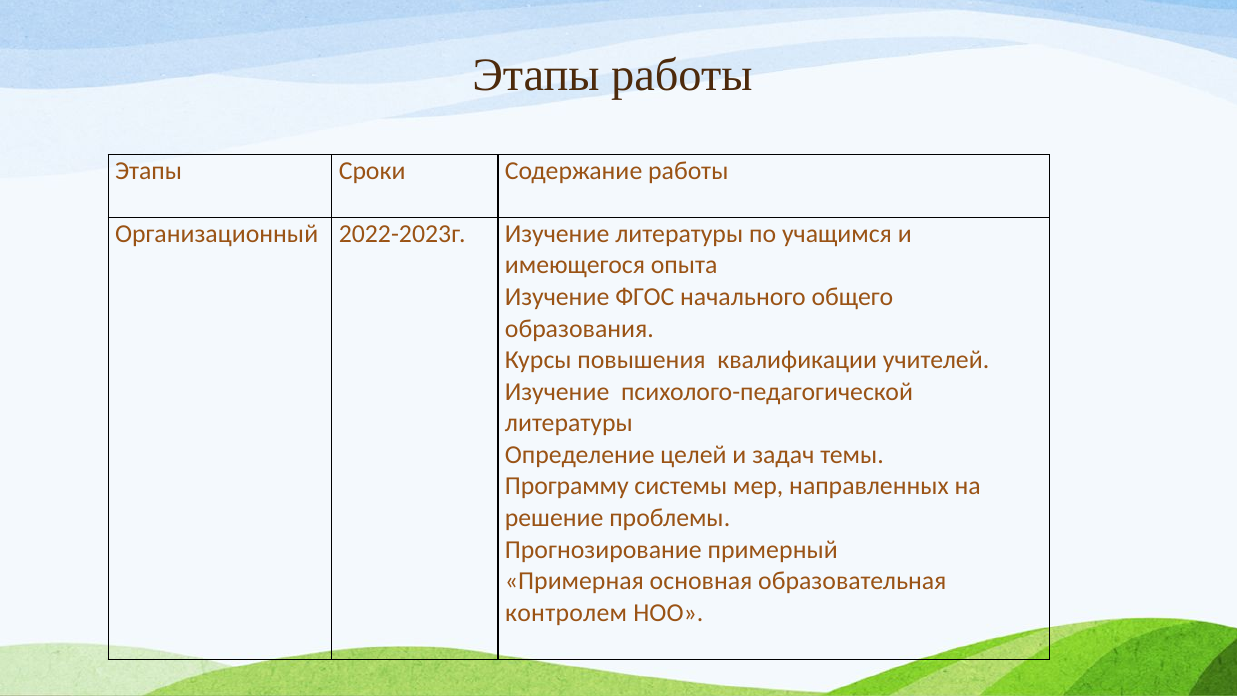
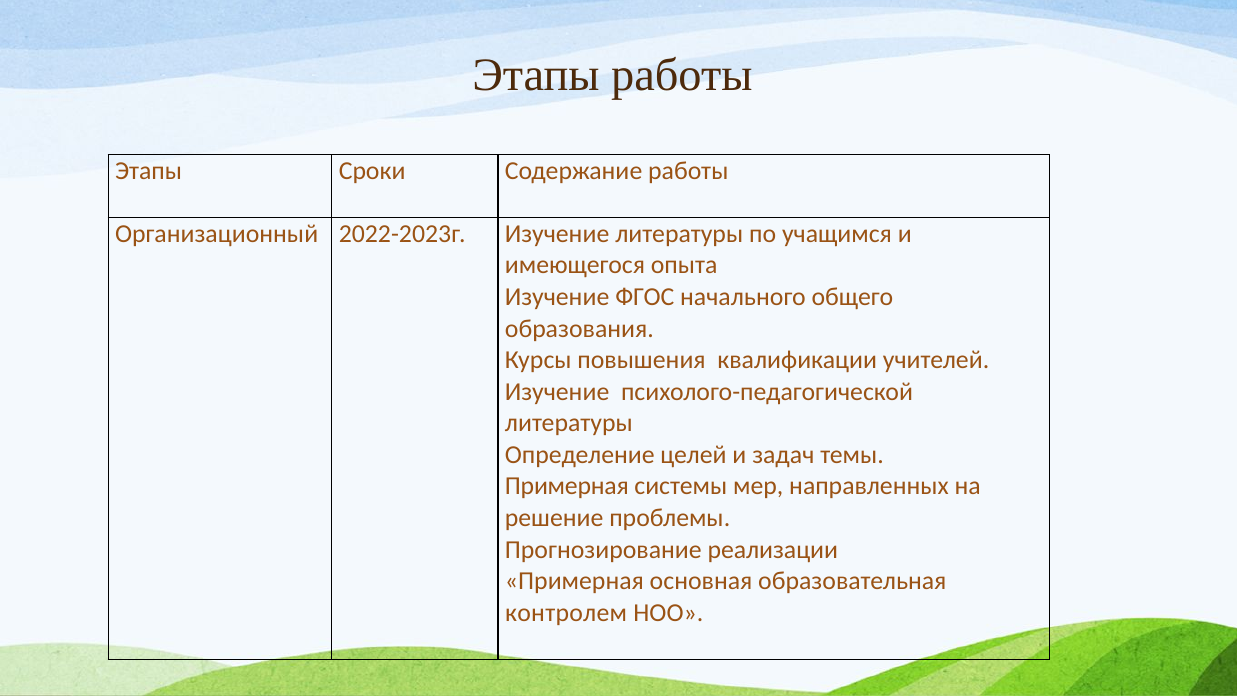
Программу: Программу -> Примерная (567, 486)
примерный: примерный -> реализации (773, 549)
